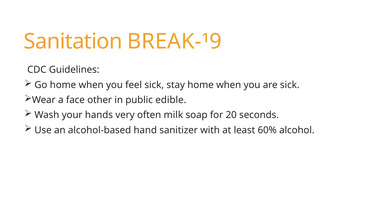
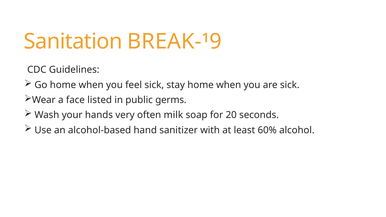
other: other -> listed (100, 100)
edible: edible -> germs (171, 100)
